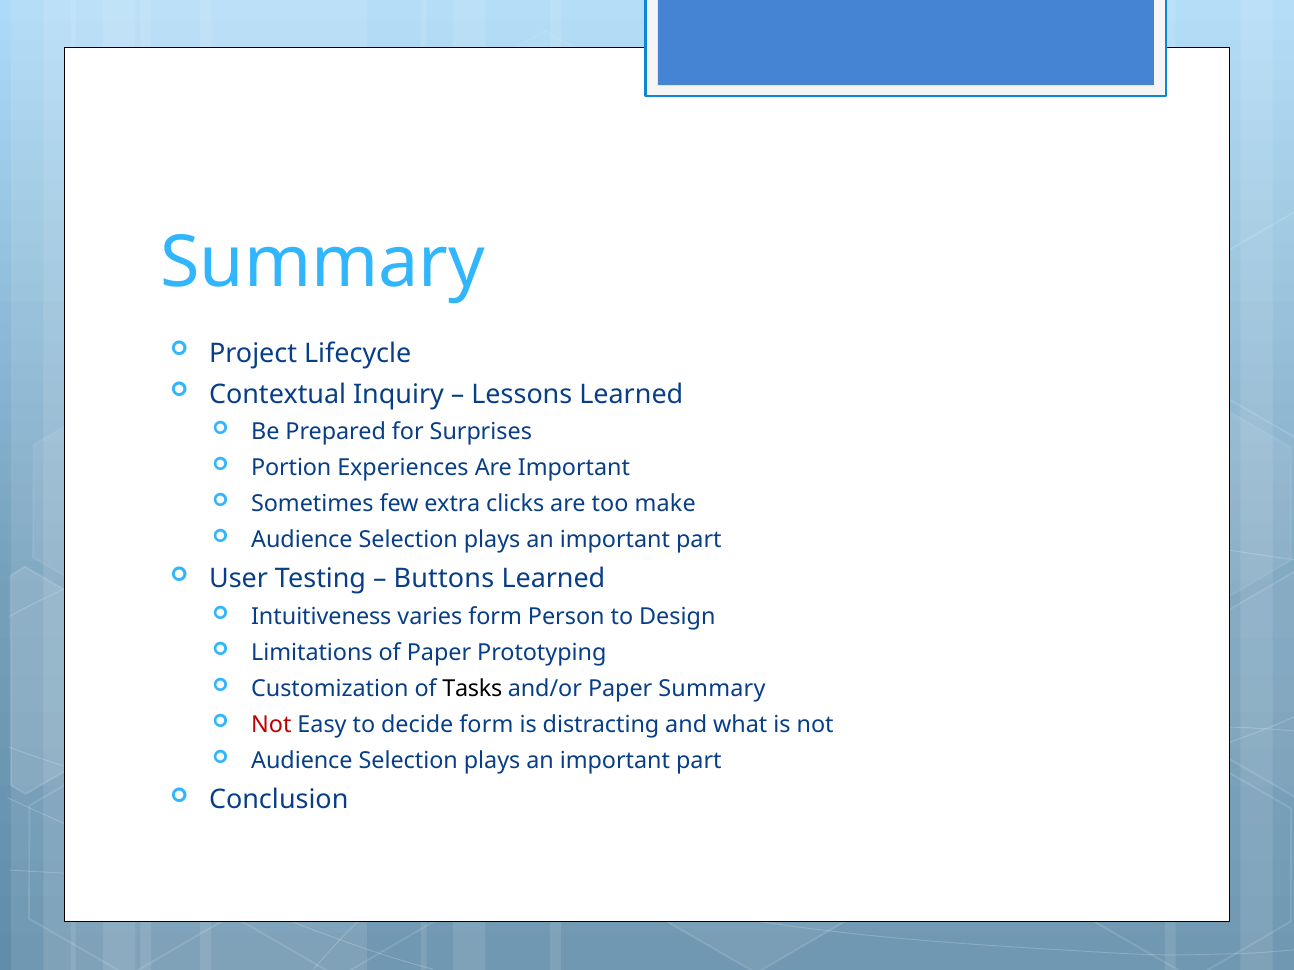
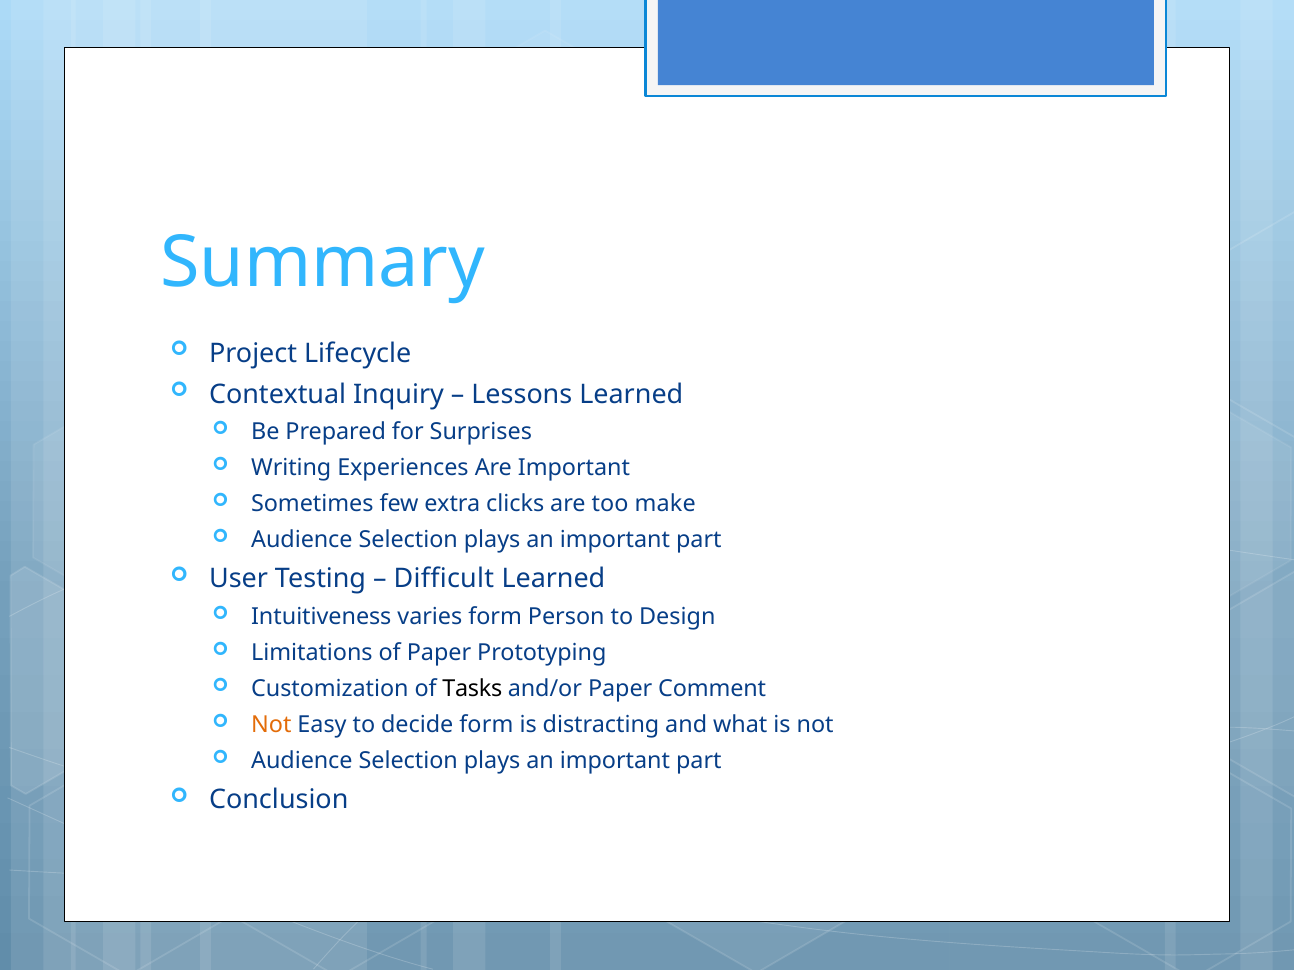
Portion: Portion -> Writing (291, 468)
Buttons: Buttons -> Difficult (444, 579)
Paper Summary: Summary -> Comment (712, 689)
Not colour: red -> orange (271, 725)
